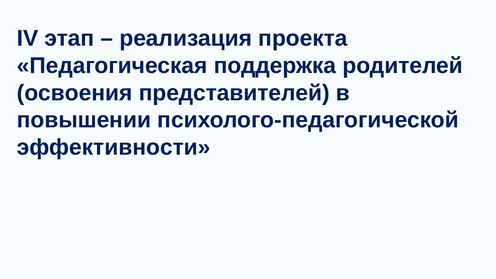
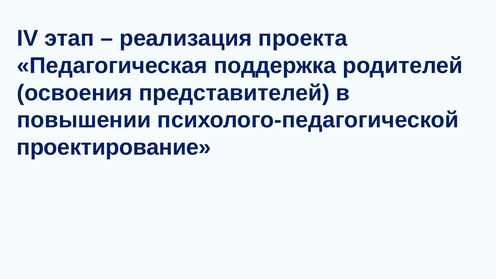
эффективности: эффективности -> проектирование (114, 147)
